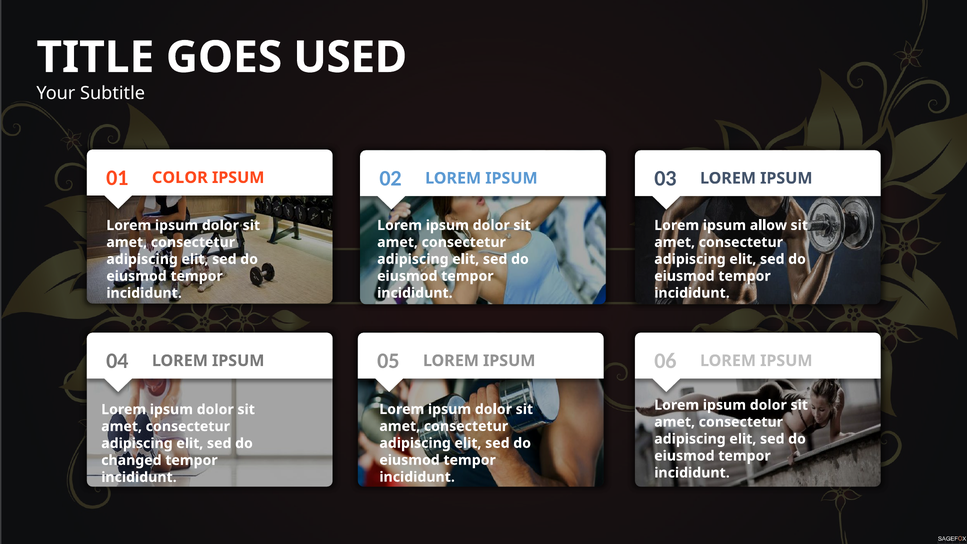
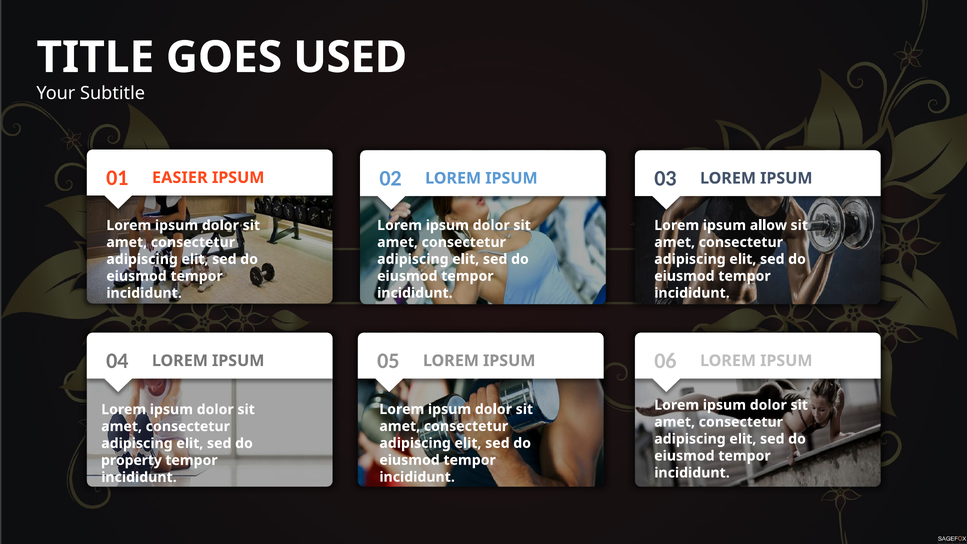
COLOR: COLOR -> EASIER (180, 178)
changed: changed -> property (131, 460)
